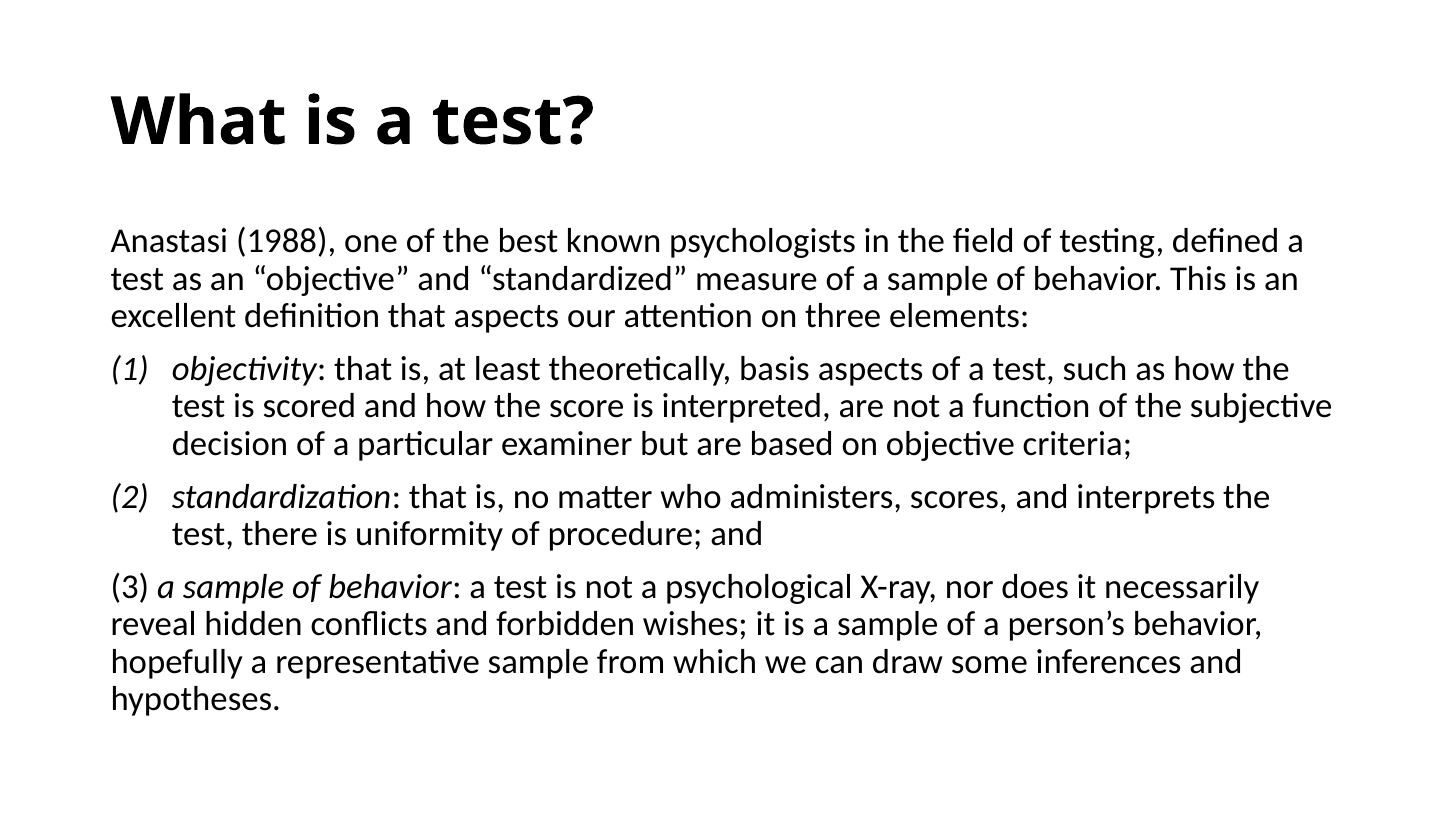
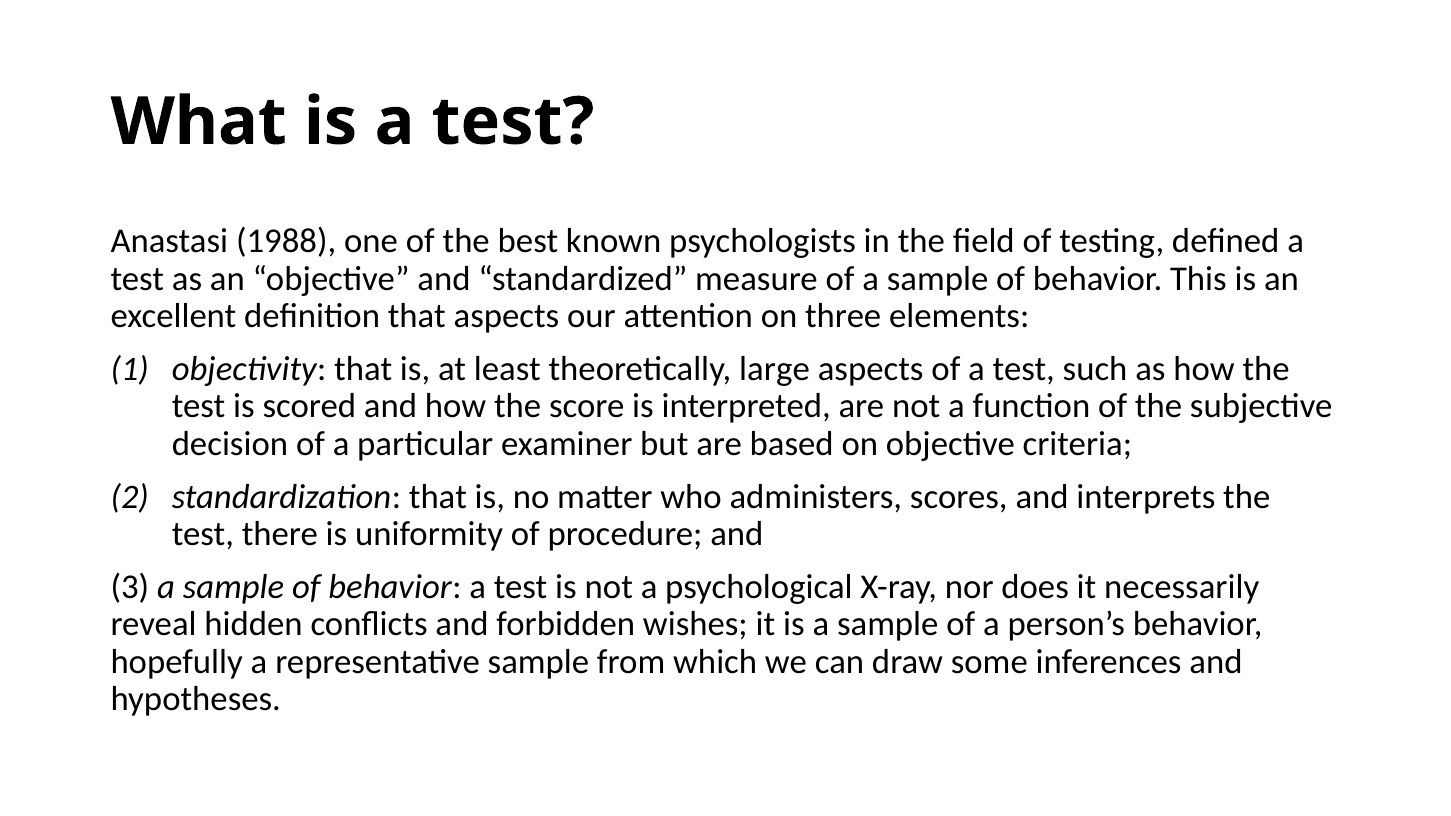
basis: basis -> large (774, 369)
